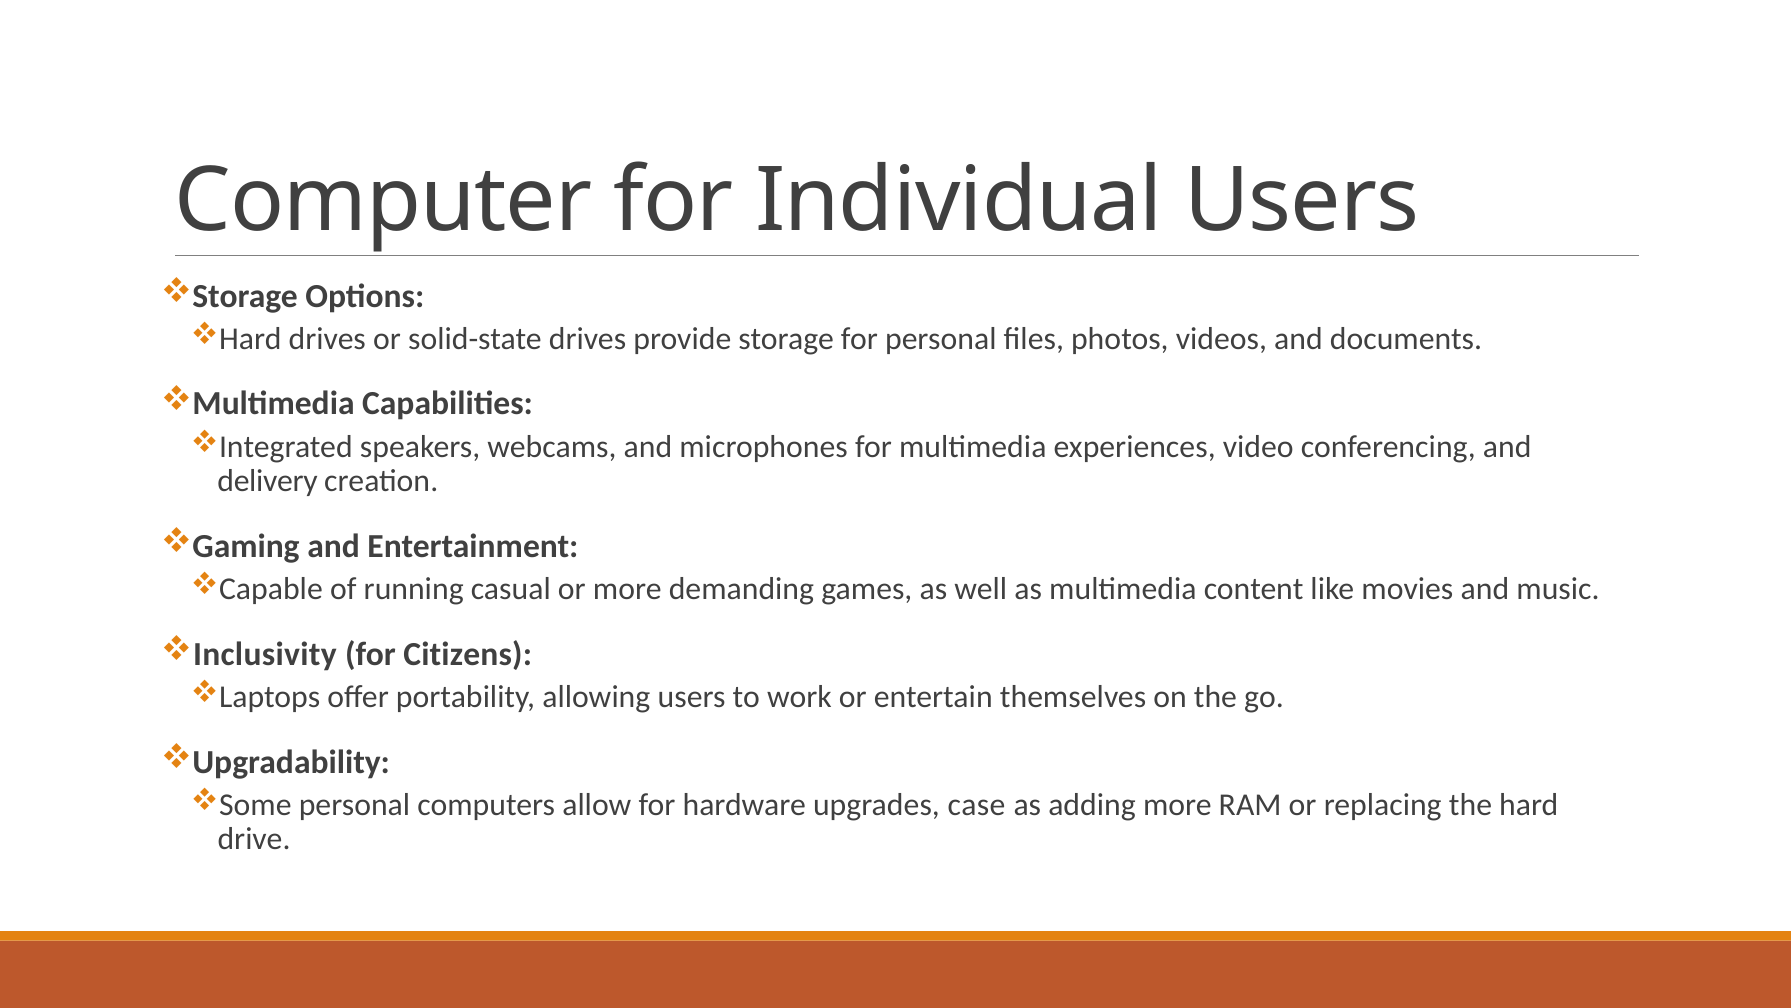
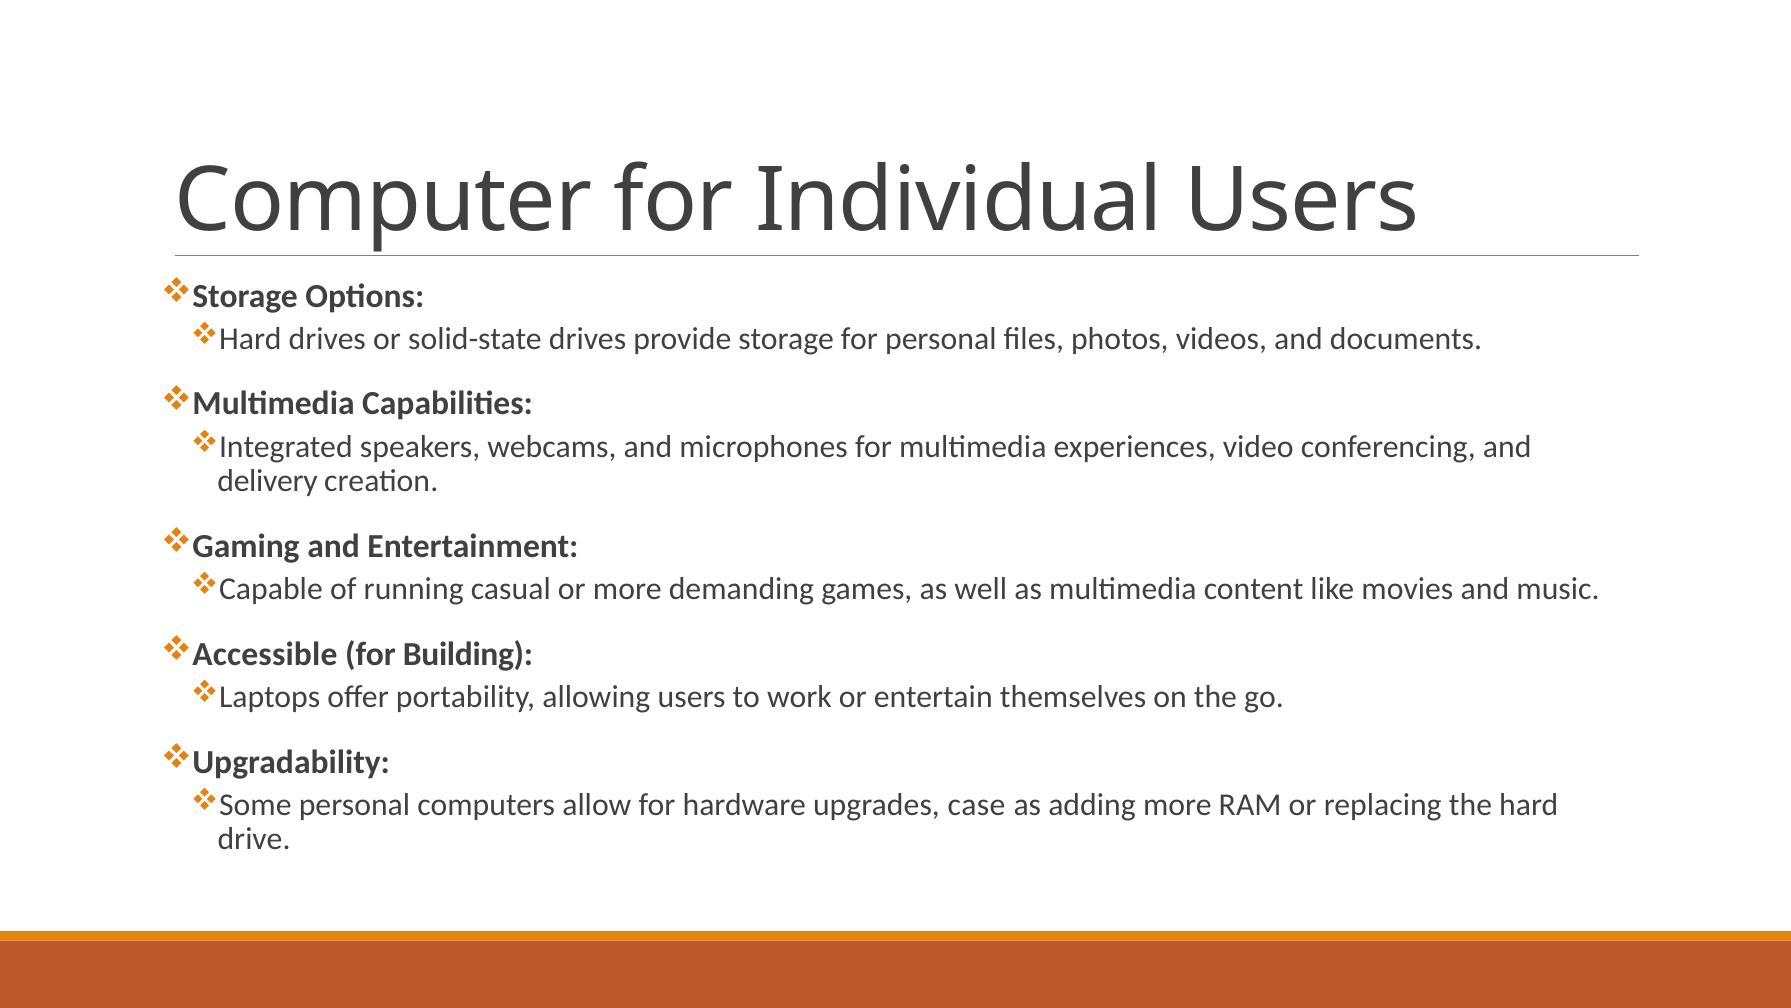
Inclusivity: Inclusivity -> Accessible (265, 654)
Citizens: Citizens -> Building (468, 654)
